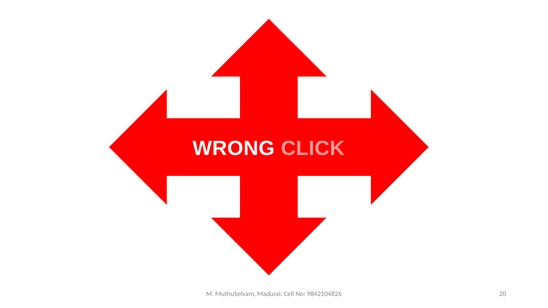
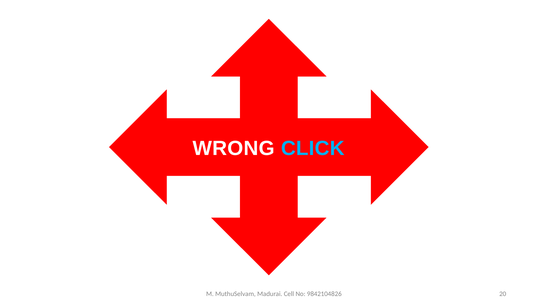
CLICK colour: pink -> light blue (313, 149)
